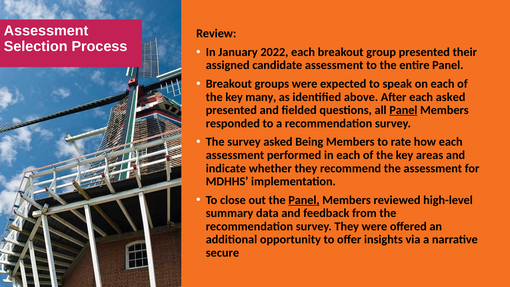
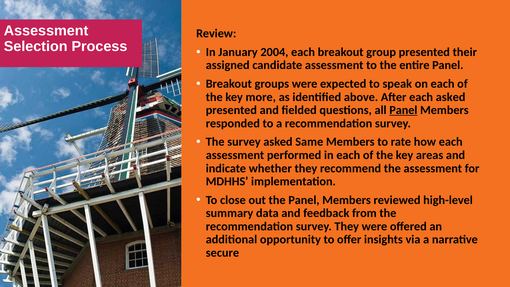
2022: 2022 -> 2004 (274, 52)
many: many -> more (261, 97)
Being: Being -> Same (309, 142)
Panel underline: present -> none (304, 200)
